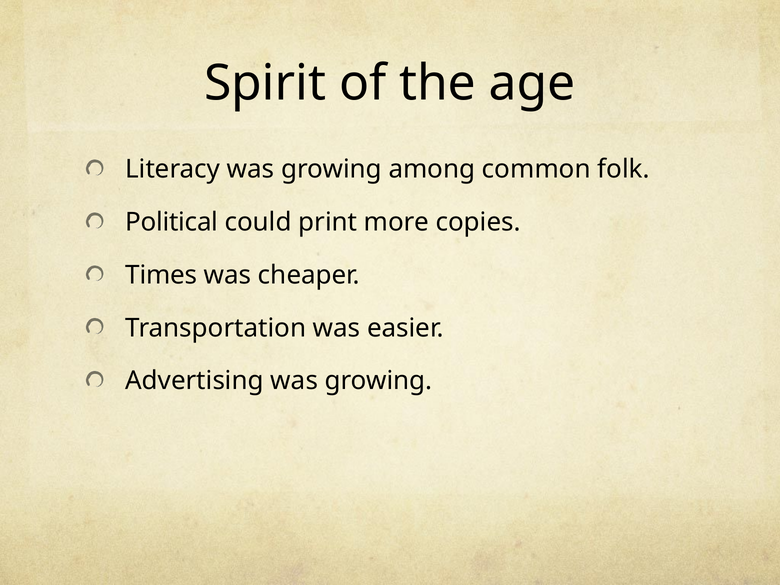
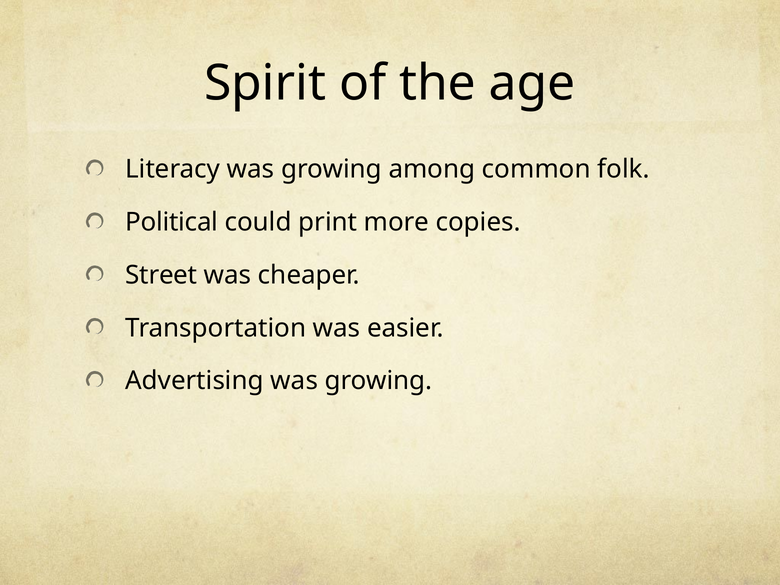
Times: Times -> Street (161, 275)
